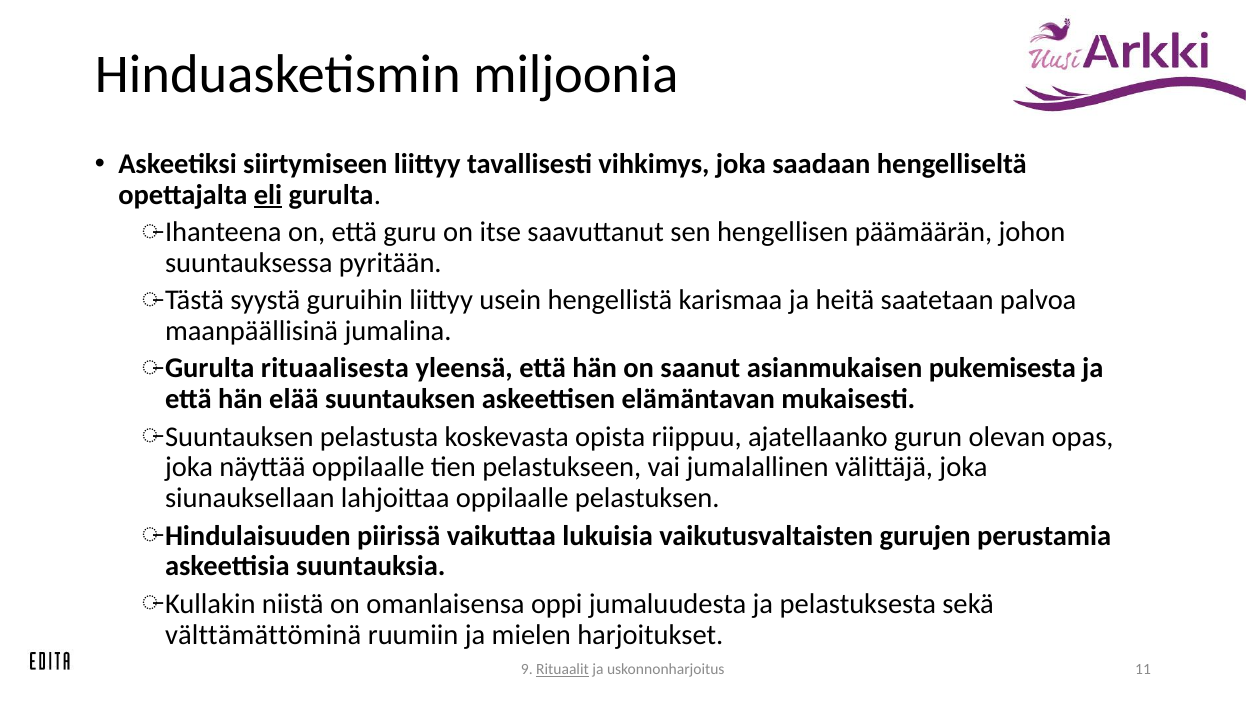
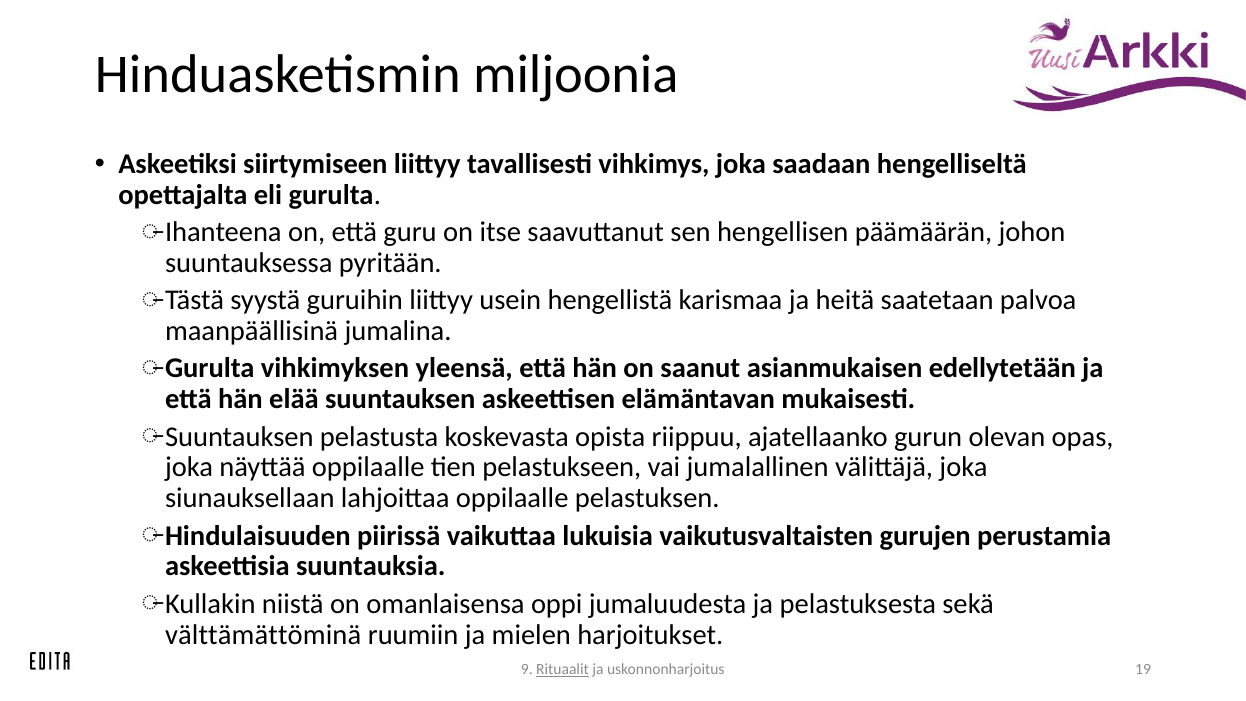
eli underline: present -> none (268, 195)
rituaalisesta: rituaalisesta -> vihkimyksen (335, 368)
pukemisesta: pukemisesta -> edellytetään (1002, 368)
11: 11 -> 19 (1143, 669)
